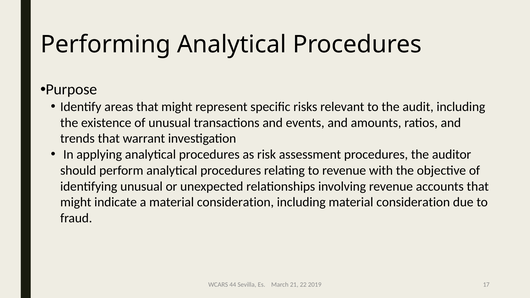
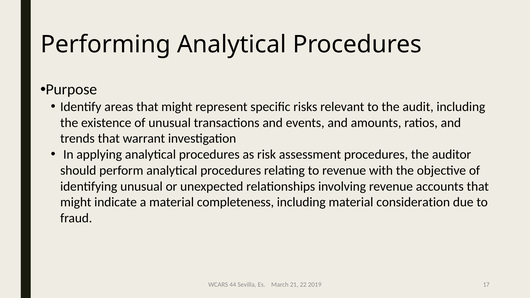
a material consideration: consideration -> completeness (235, 202)
